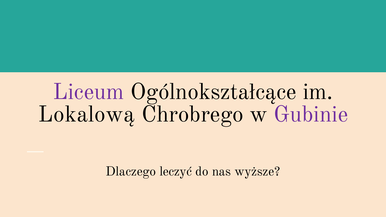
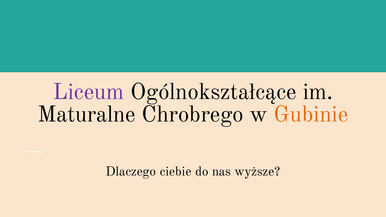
Lokalową: Lokalową -> Maturalne (87, 114)
Gubinie colour: purple -> orange (311, 114)
leczyć: leczyć -> ciebie (176, 172)
